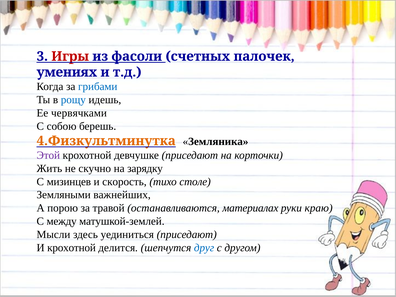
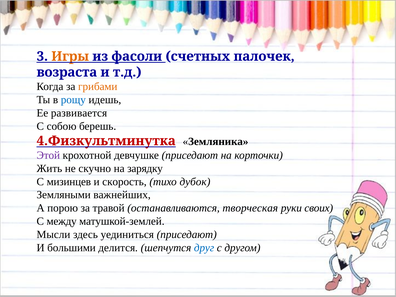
Игры colour: red -> orange (70, 56)
умениях: умениях -> возраста (67, 72)
грибами colour: blue -> orange (98, 87)
червячками: червячками -> развивается (79, 113)
4.Физкультминутка colour: orange -> red (106, 141)
столе: столе -> дубок (195, 182)
материалах: материалах -> творческая (250, 208)
краю: краю -> своих (319, 208)
И крохотной: крохотной -> большими (71, 248)
